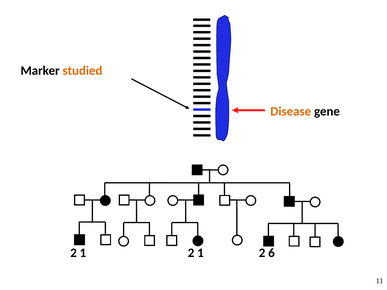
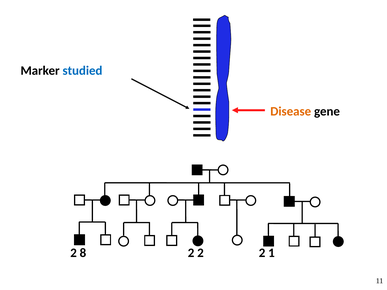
studied colour: orange -> blue (82, 71)
1: 1 -> 8 (83, 253)
1: 1 -> 2 (200, 253)
6: 6 -> 1 (271, 253)
